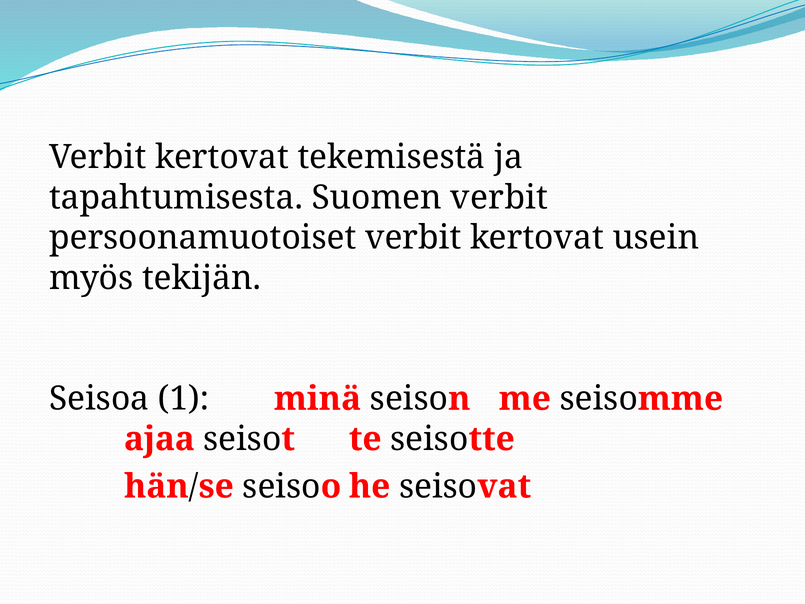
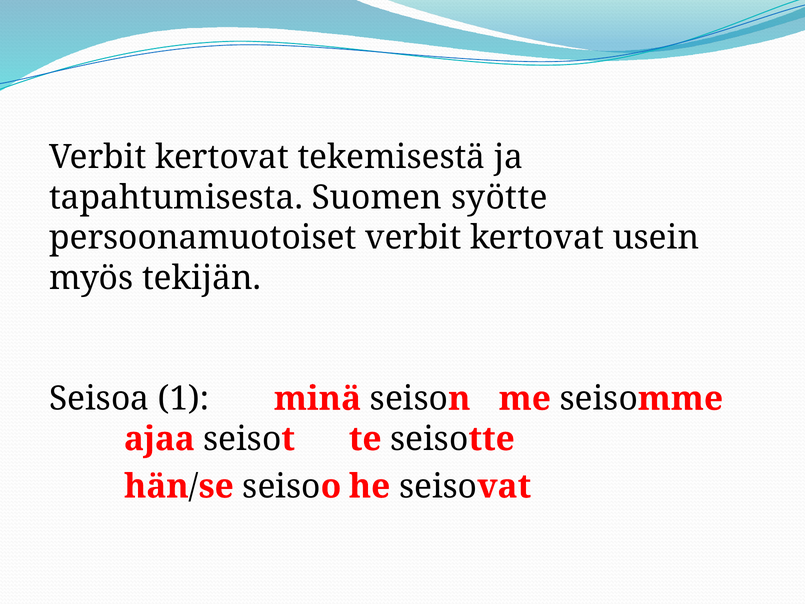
Suomen verbit: verbit -> syötte (499, 197)
